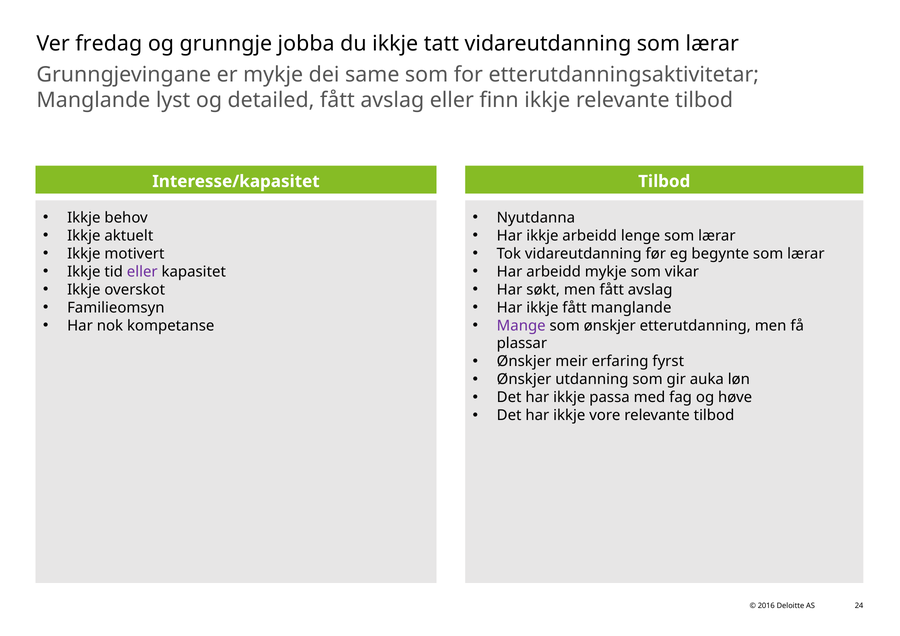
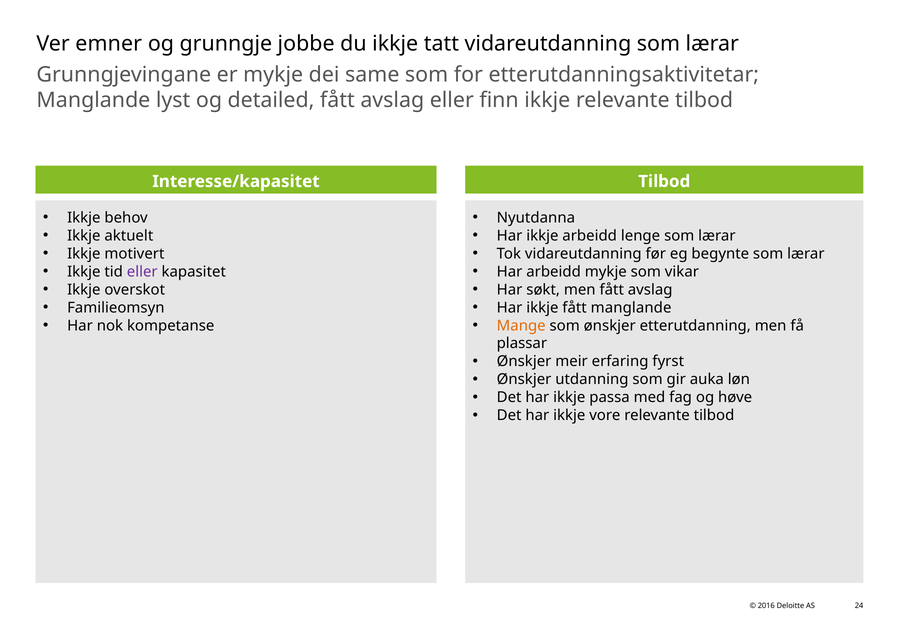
fredag: fredag -> emner (109, 44)
jobba: jobba -> jobbe (306, 44)
Mange colour: purple -> orange (521, 326)
